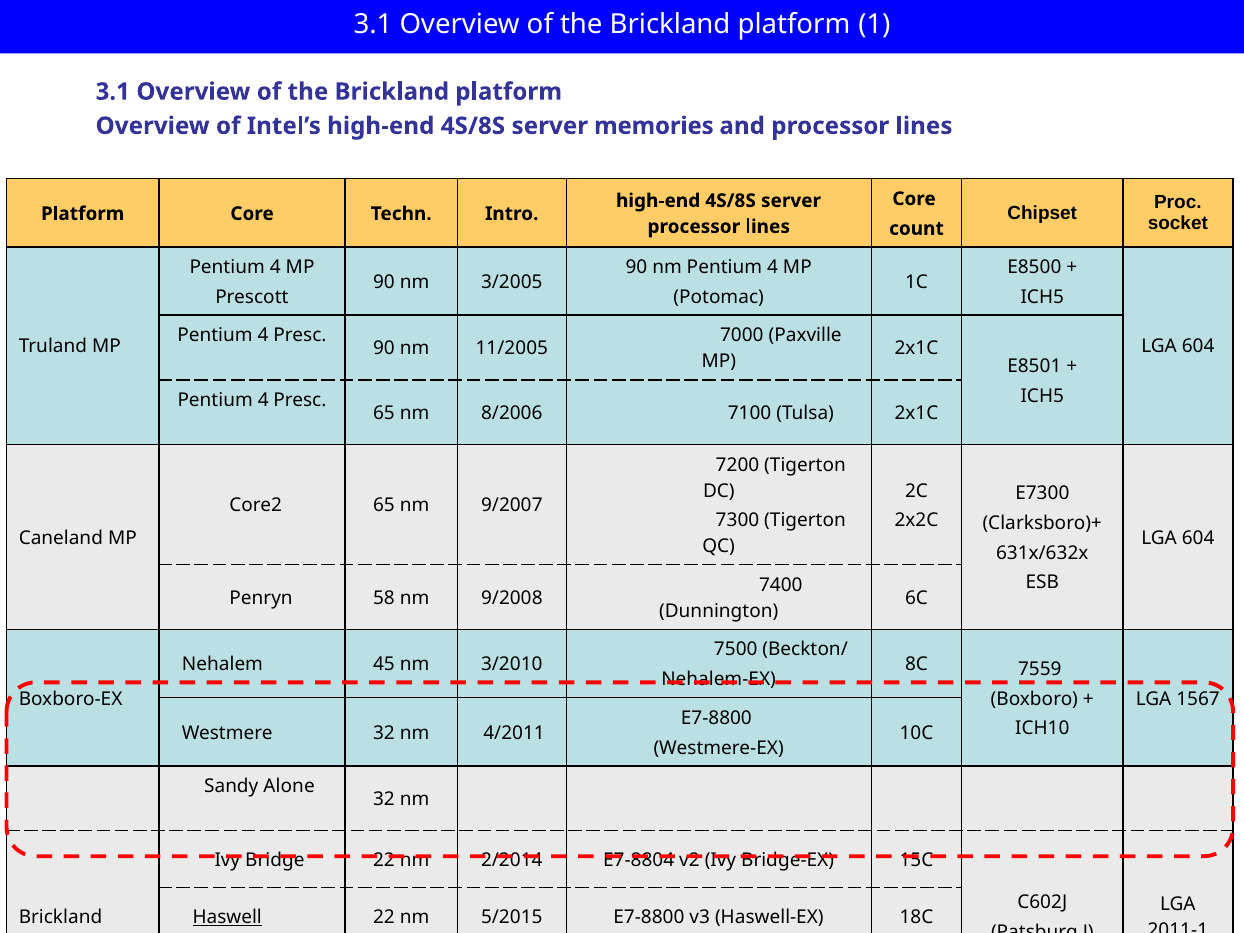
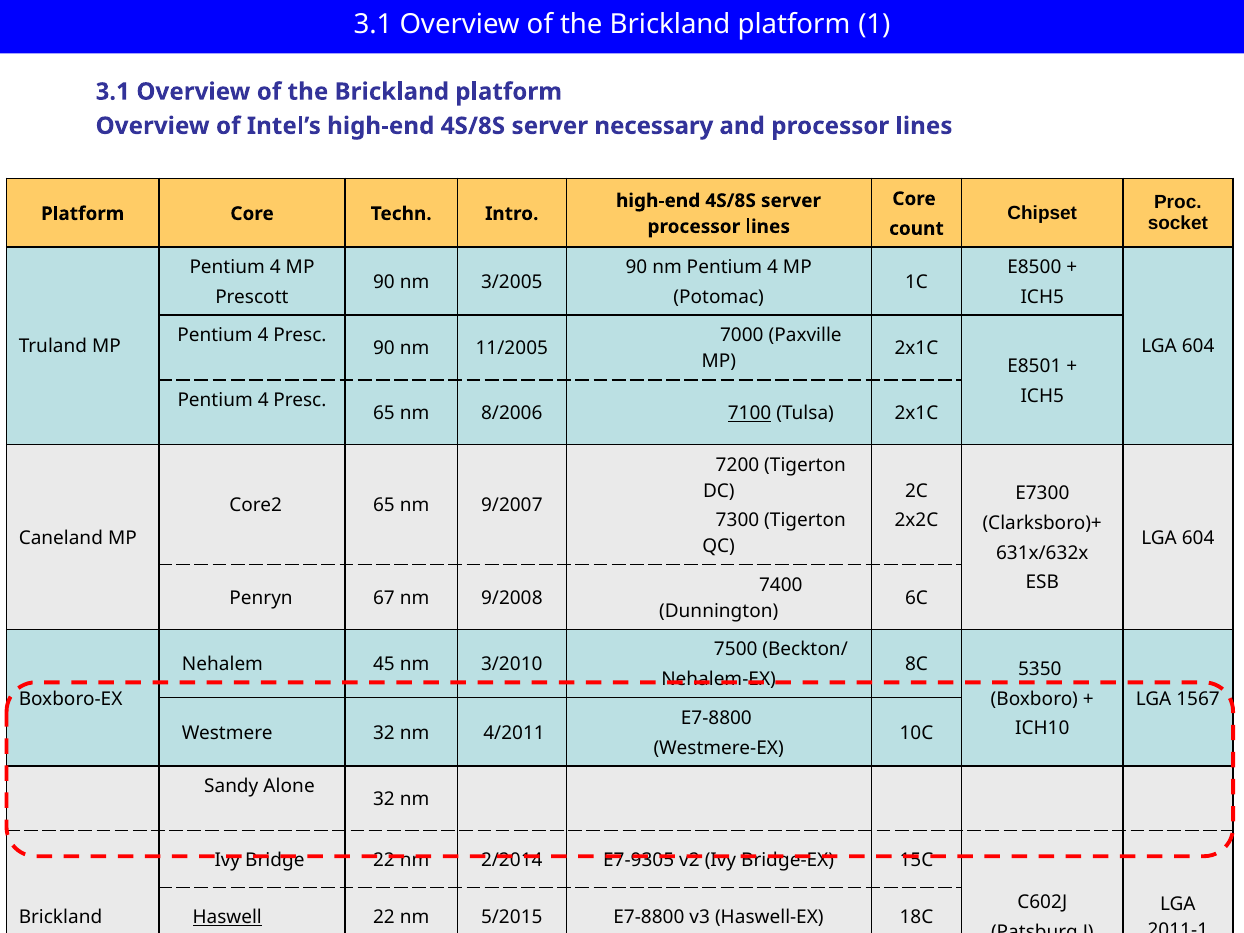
memories: memories -> necessary (654, 126)
7100 underline: none -> present (750, 413)
58: 58 -> 67 (384, 598)
7559: 7559 -> 5350 (1040, 669)
E7-8804: E7-8804 -> E7-9305 (639, 860)
